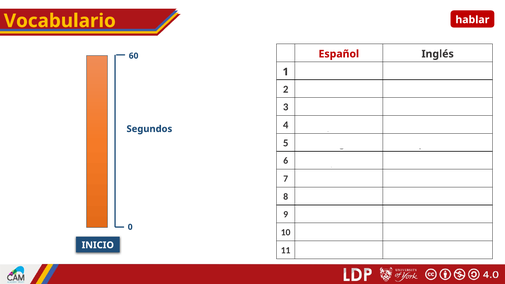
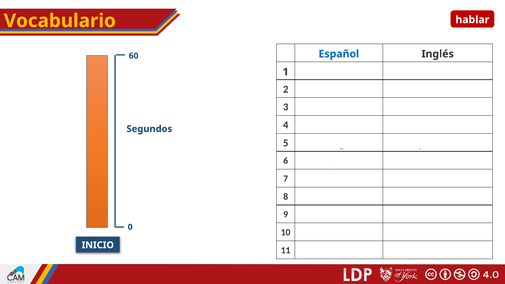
Español colour: red -> blue (339, 54)
